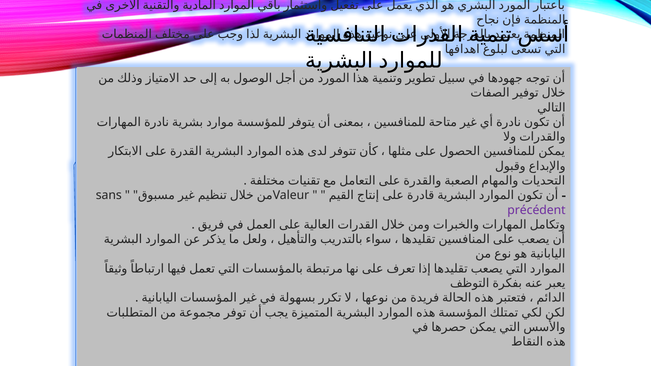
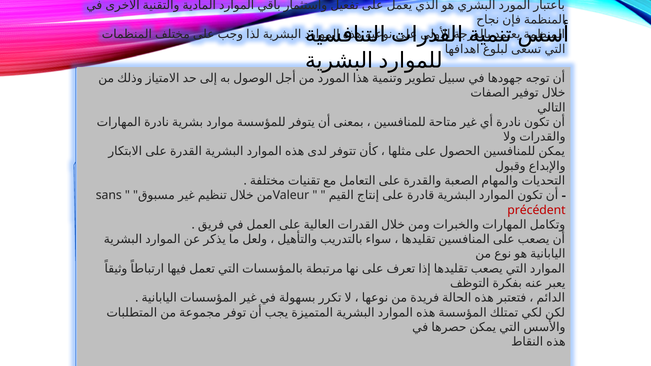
précédent colour: purple -> red (536, 210)
